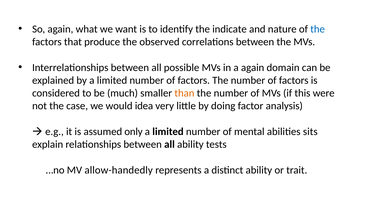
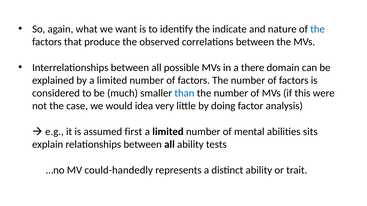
a again: again -> there (253, 68)
than colour: orange -> blue (184, 93)
only: only -> first (133, 132)
allow-handedly: allow-handedly -> could-handedly (119, 170)
